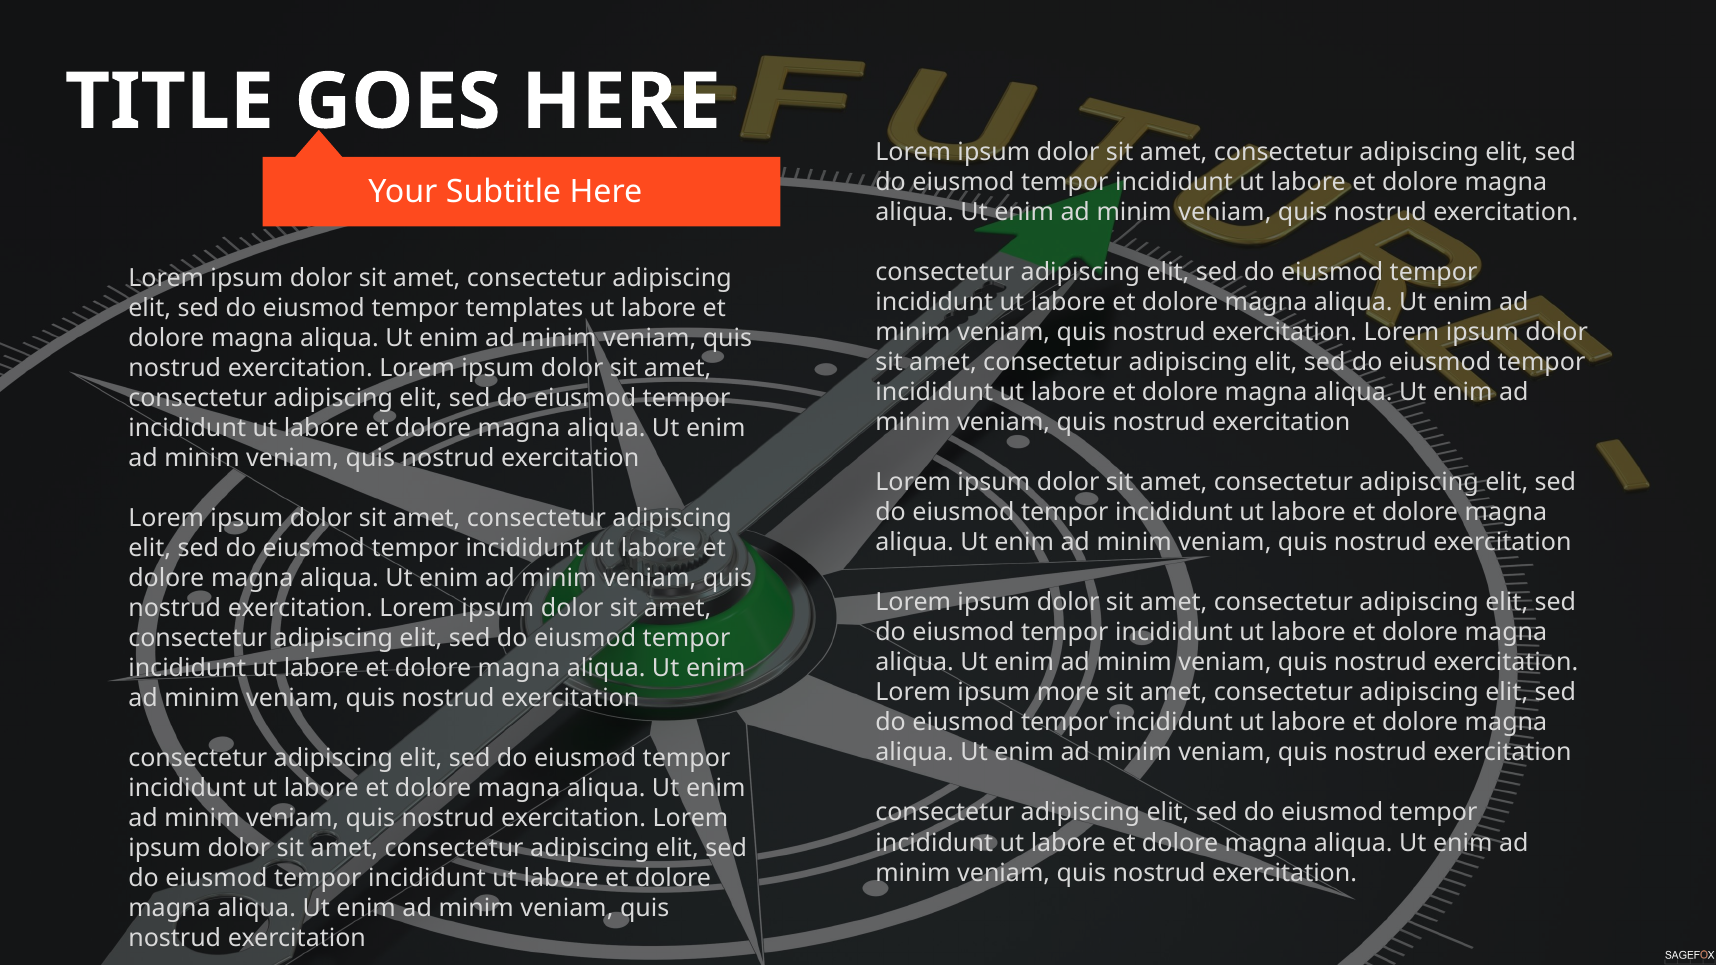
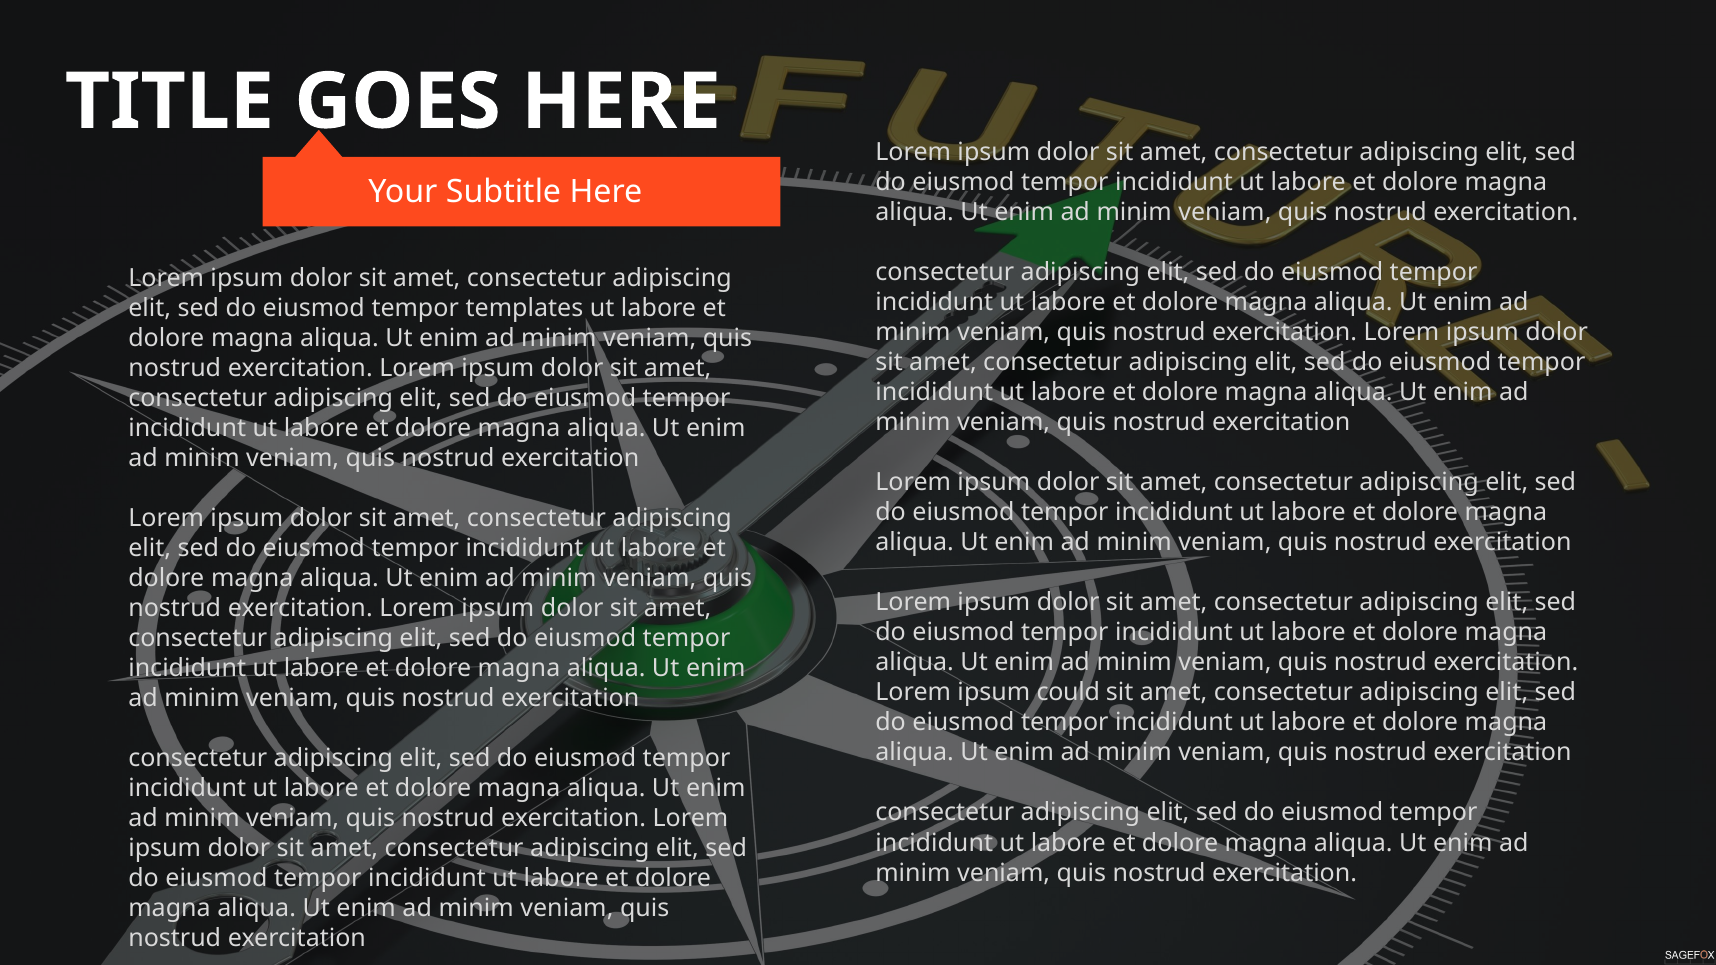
more: more -> could (1068, 693)
